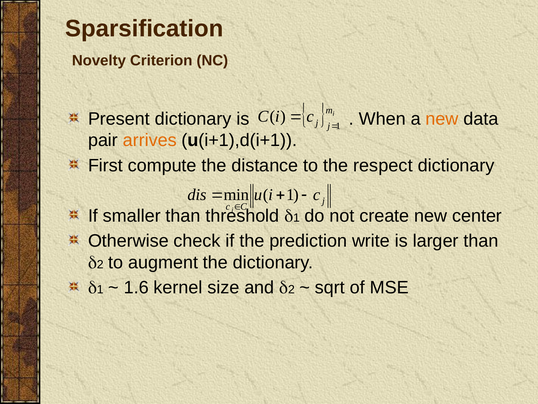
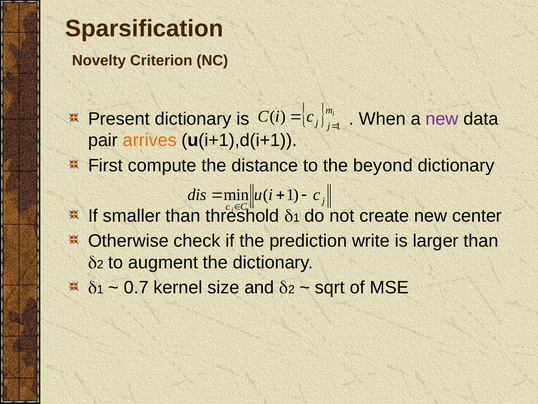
new colour: orange -> purple (442, 119)
respect: respect -> beyond (383, 165)
1.6: 1.6 -> 0.7 (136, 287)
